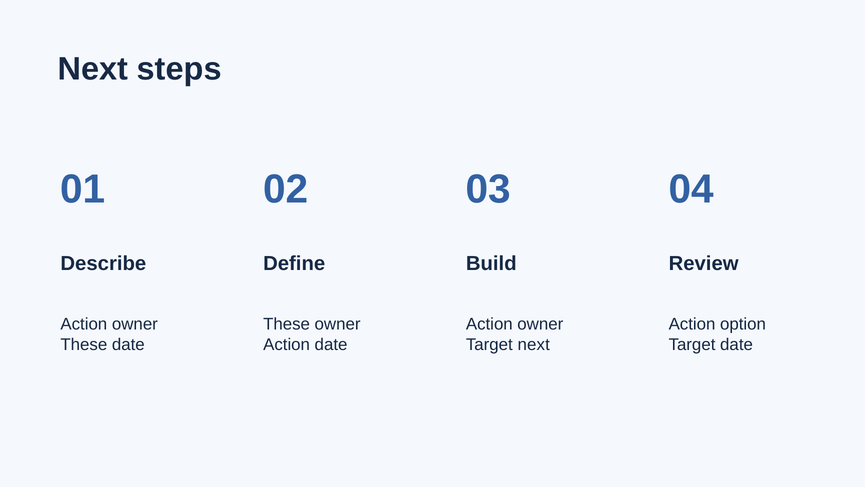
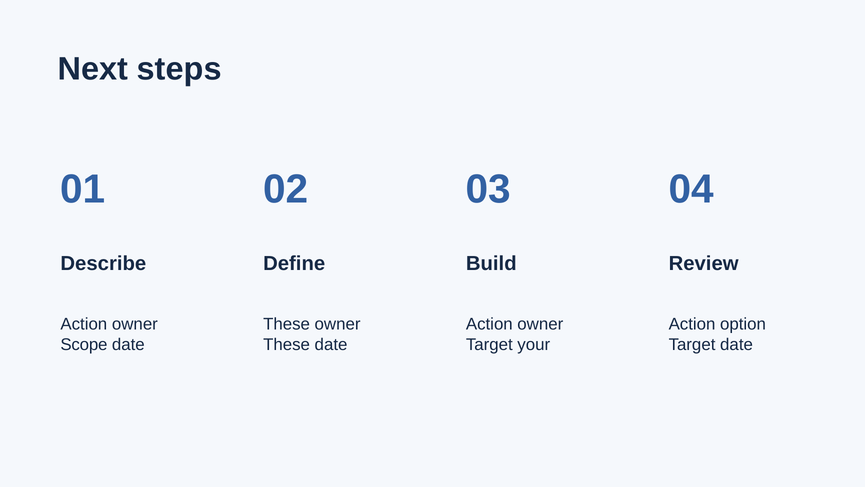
These: These -> Scope (84, 344)
Action: Action -> These (287, 344)
Target next: next -> your (534, 344)
